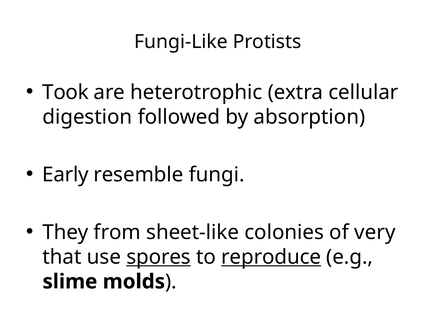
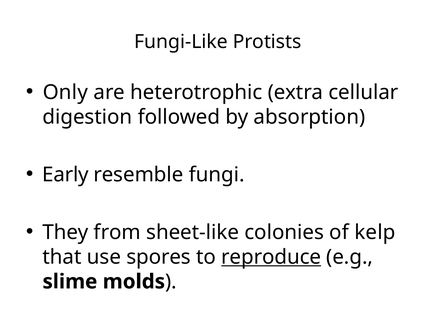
Took: Took -> Only (65, 92)
very: very -> kelp (375, 232)
spores underline: present -> none (159, 257)
